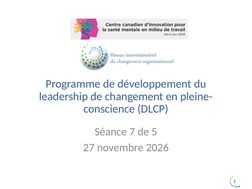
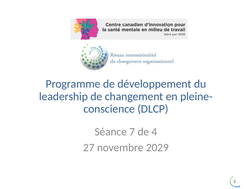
5: 5 -> 4 (154, 132)
2026: 2026 -> 2029 (157, 148)
